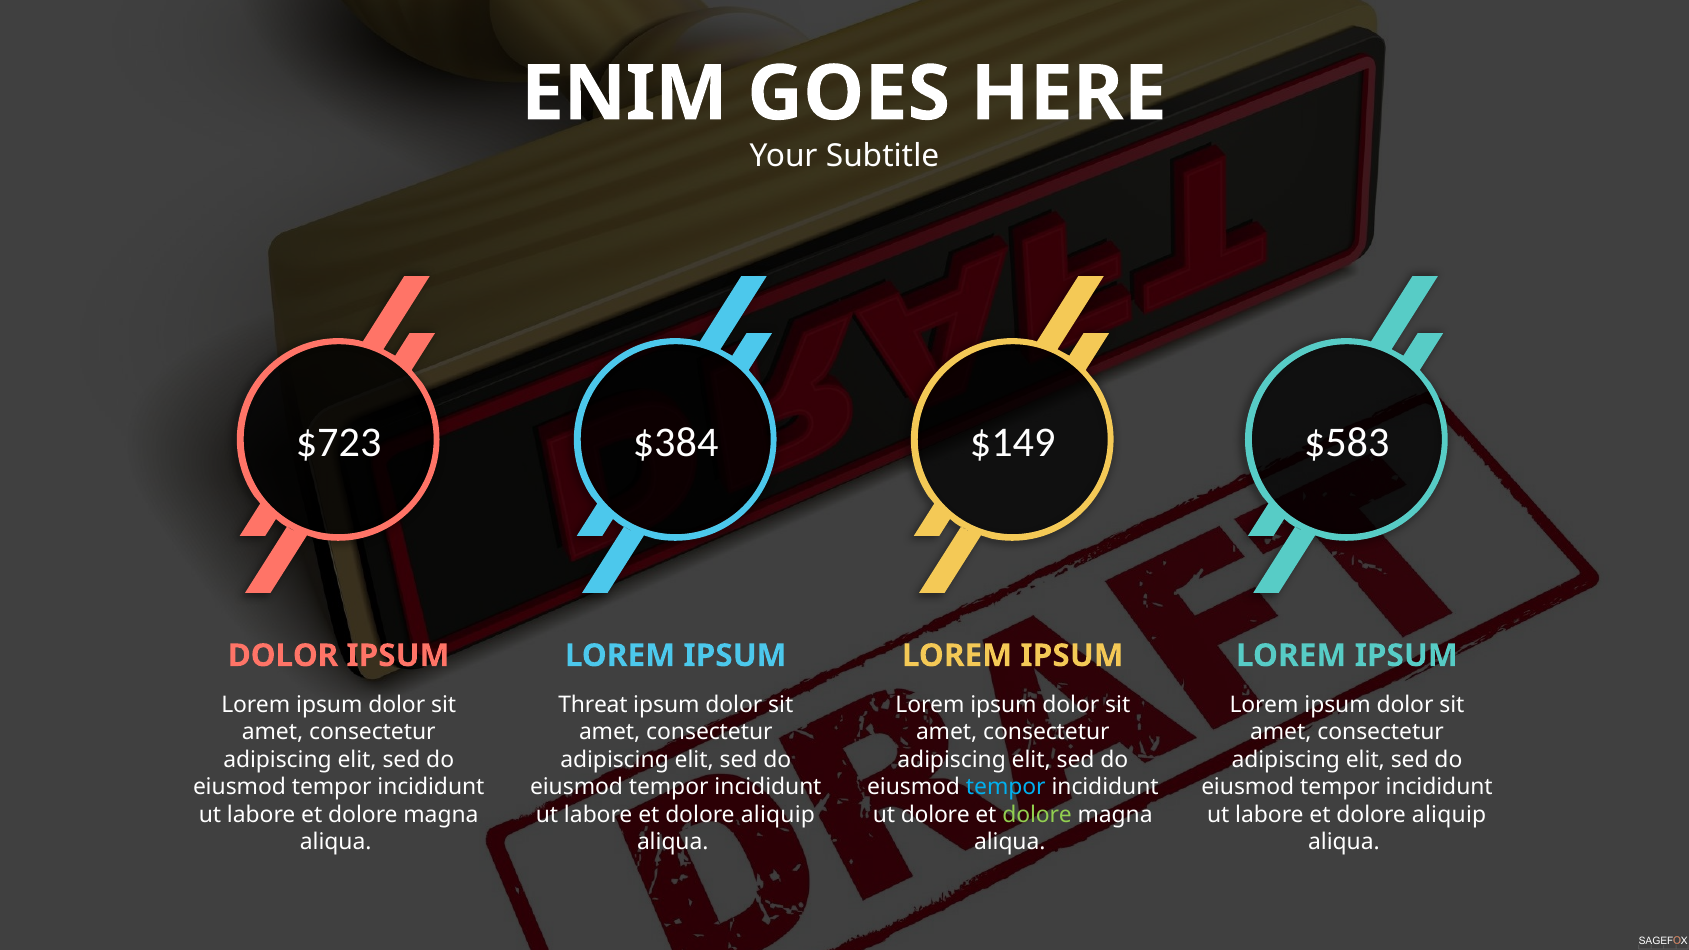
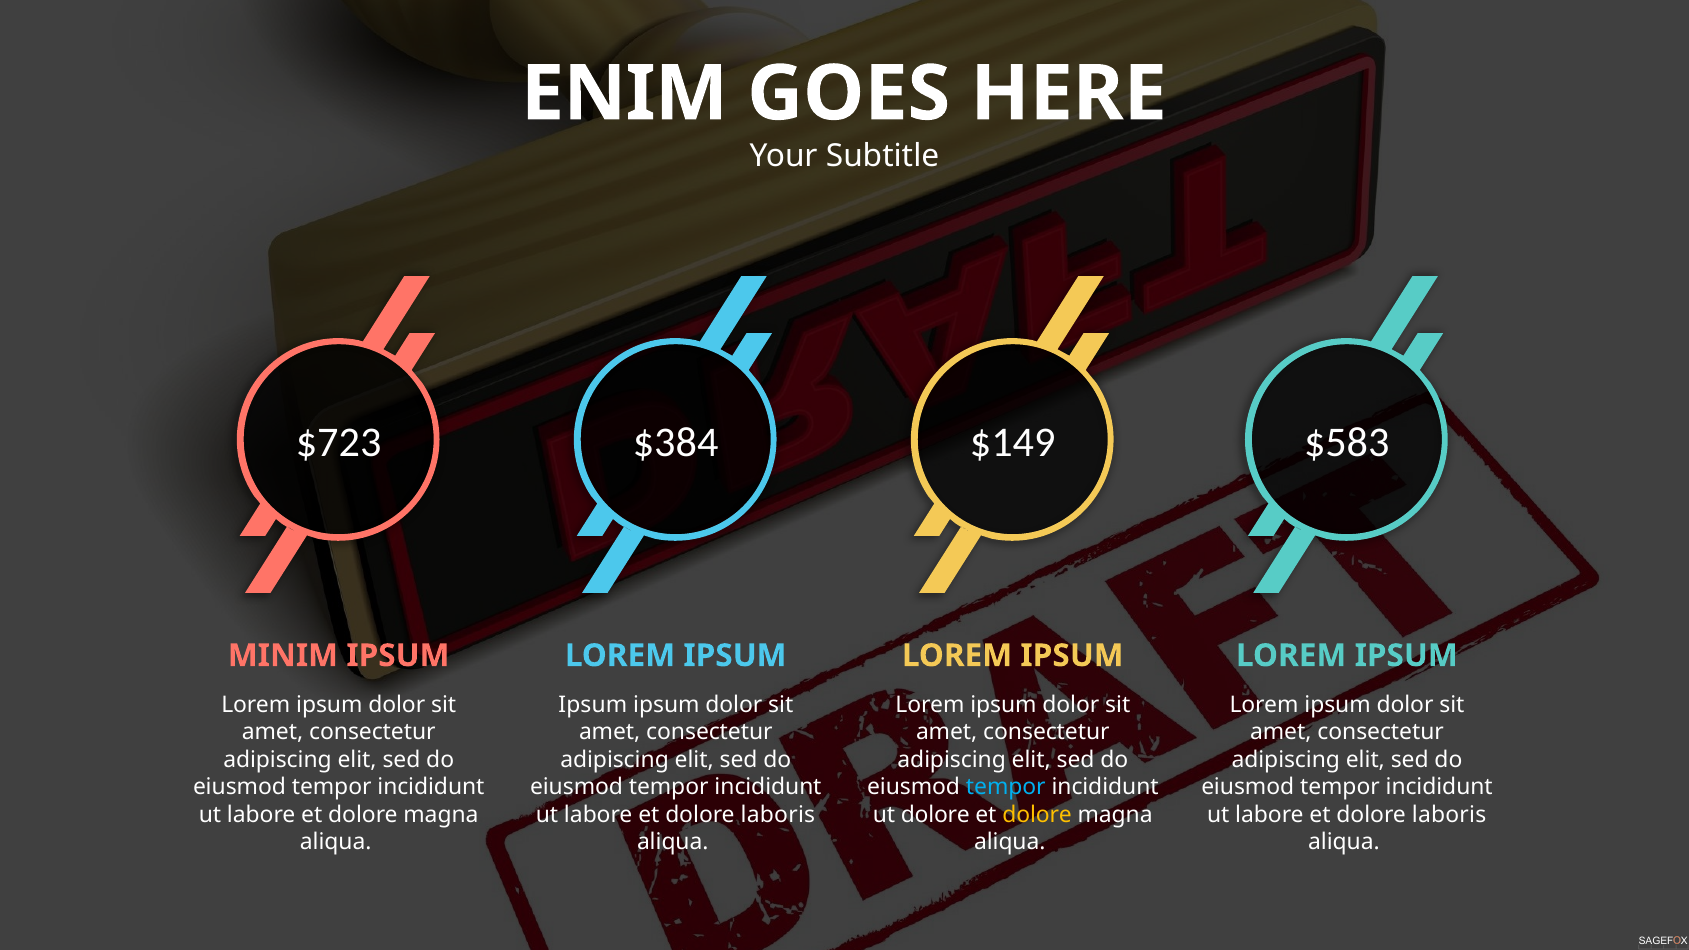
DOLOR: DOLOR -> MINIM (283, 656)
Threat: Threat -> Ipsum (593, 705)
aliquip: aliquip -> laboris (778, 815)
dolore colour: light green -> yellow (1037, 815)
aliquip: aliquip -> laboris (1449, 815)
